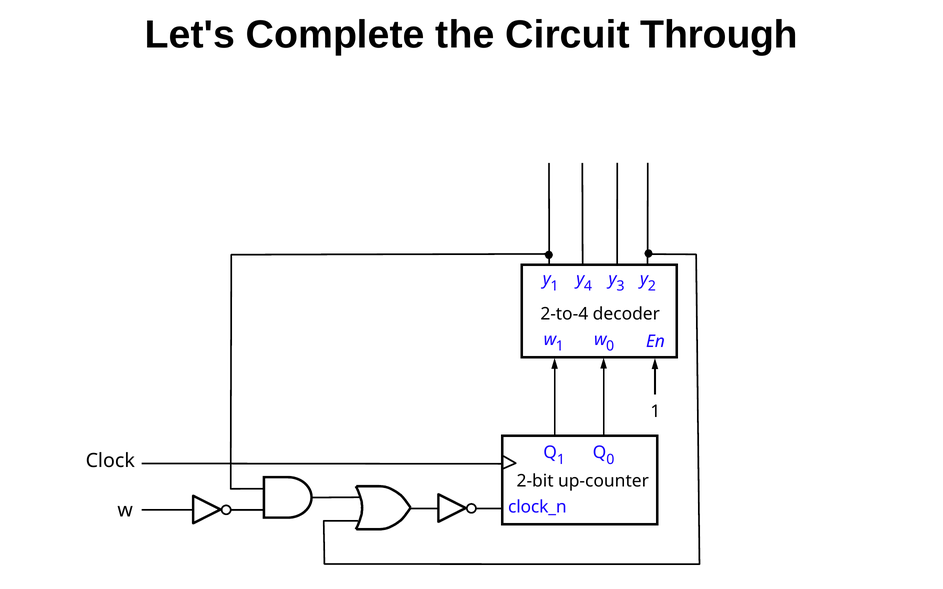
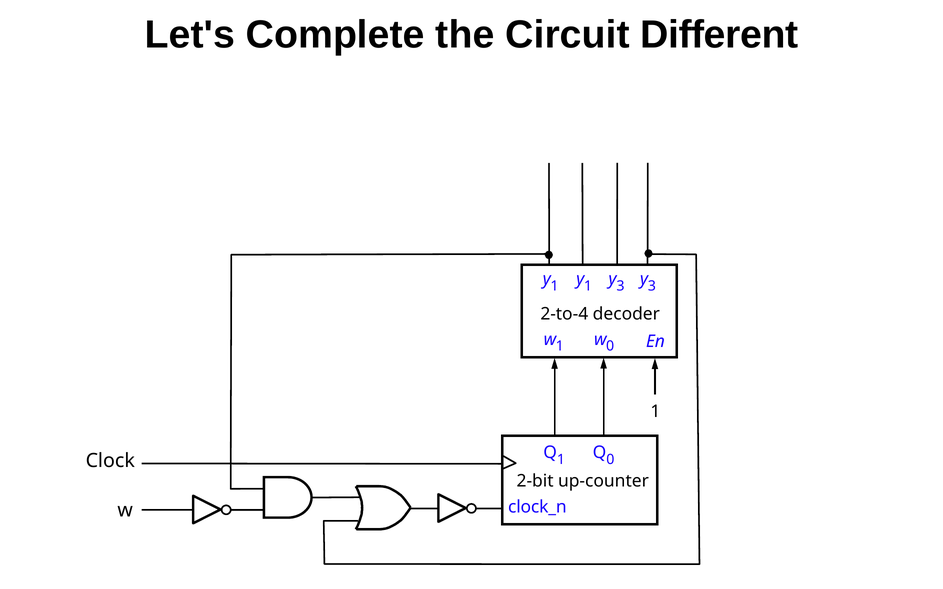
Through: Through -> Different (719, 35)
4: 4 -> 1 (588, 286)
3 y 2: 2 -> 3 (652, 286)
